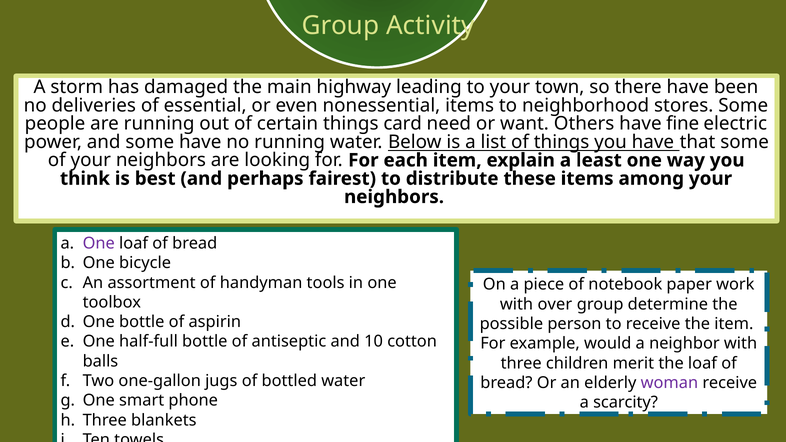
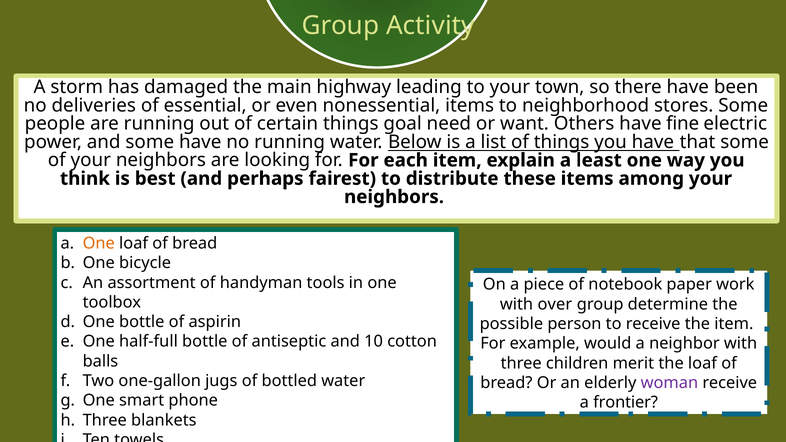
card: card -> goal (403, 124)
One colour: purple -> orange (99, 243)
scarcity: scarcity -> frontier (626, 403)
